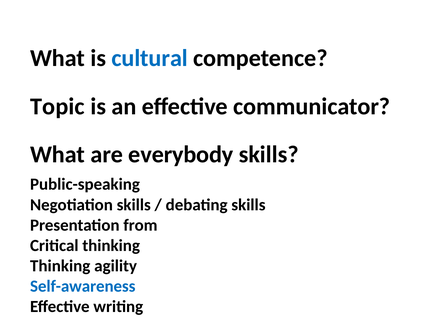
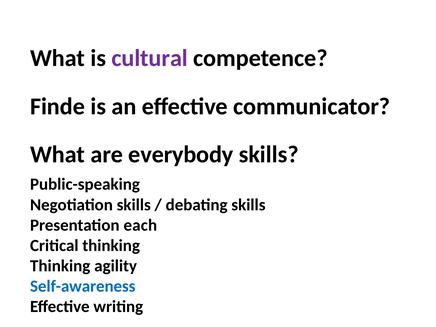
cultural colour: blue -> purple (150, 58)
Topic: Topic -> Finde (58, 106)
from: from -> each (140, 225)
